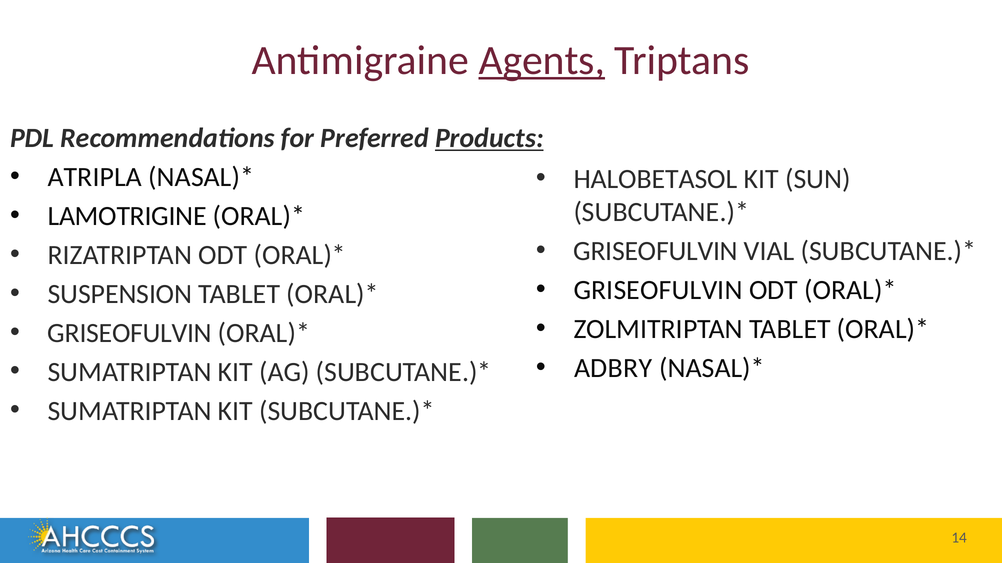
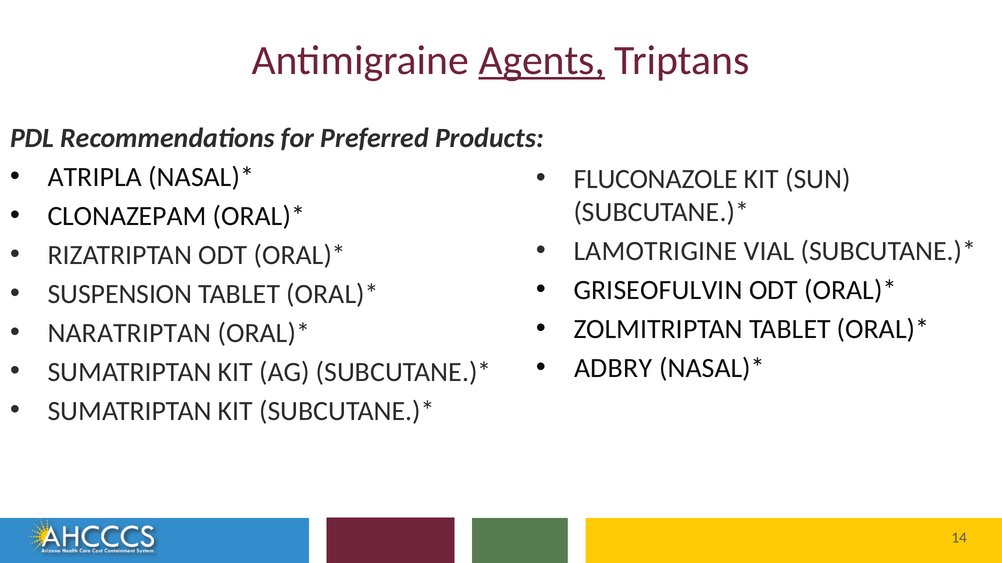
Products underline: present -> none (489, 138)
HALOBETASOL: HALOBETASOL -> FLUCONAZOLE (656, 179)
LAMOTRIGINE: LAMOTRIGINE -> CLONAZEPAM (127, 216)
GRISEOFULVIN: GRISEOFULVIN -> LAMOTRIGINE (655, 251)
GRISEOFULVIN: GRISEOFULVIN -> NARATRIPTAN (130, 333)
